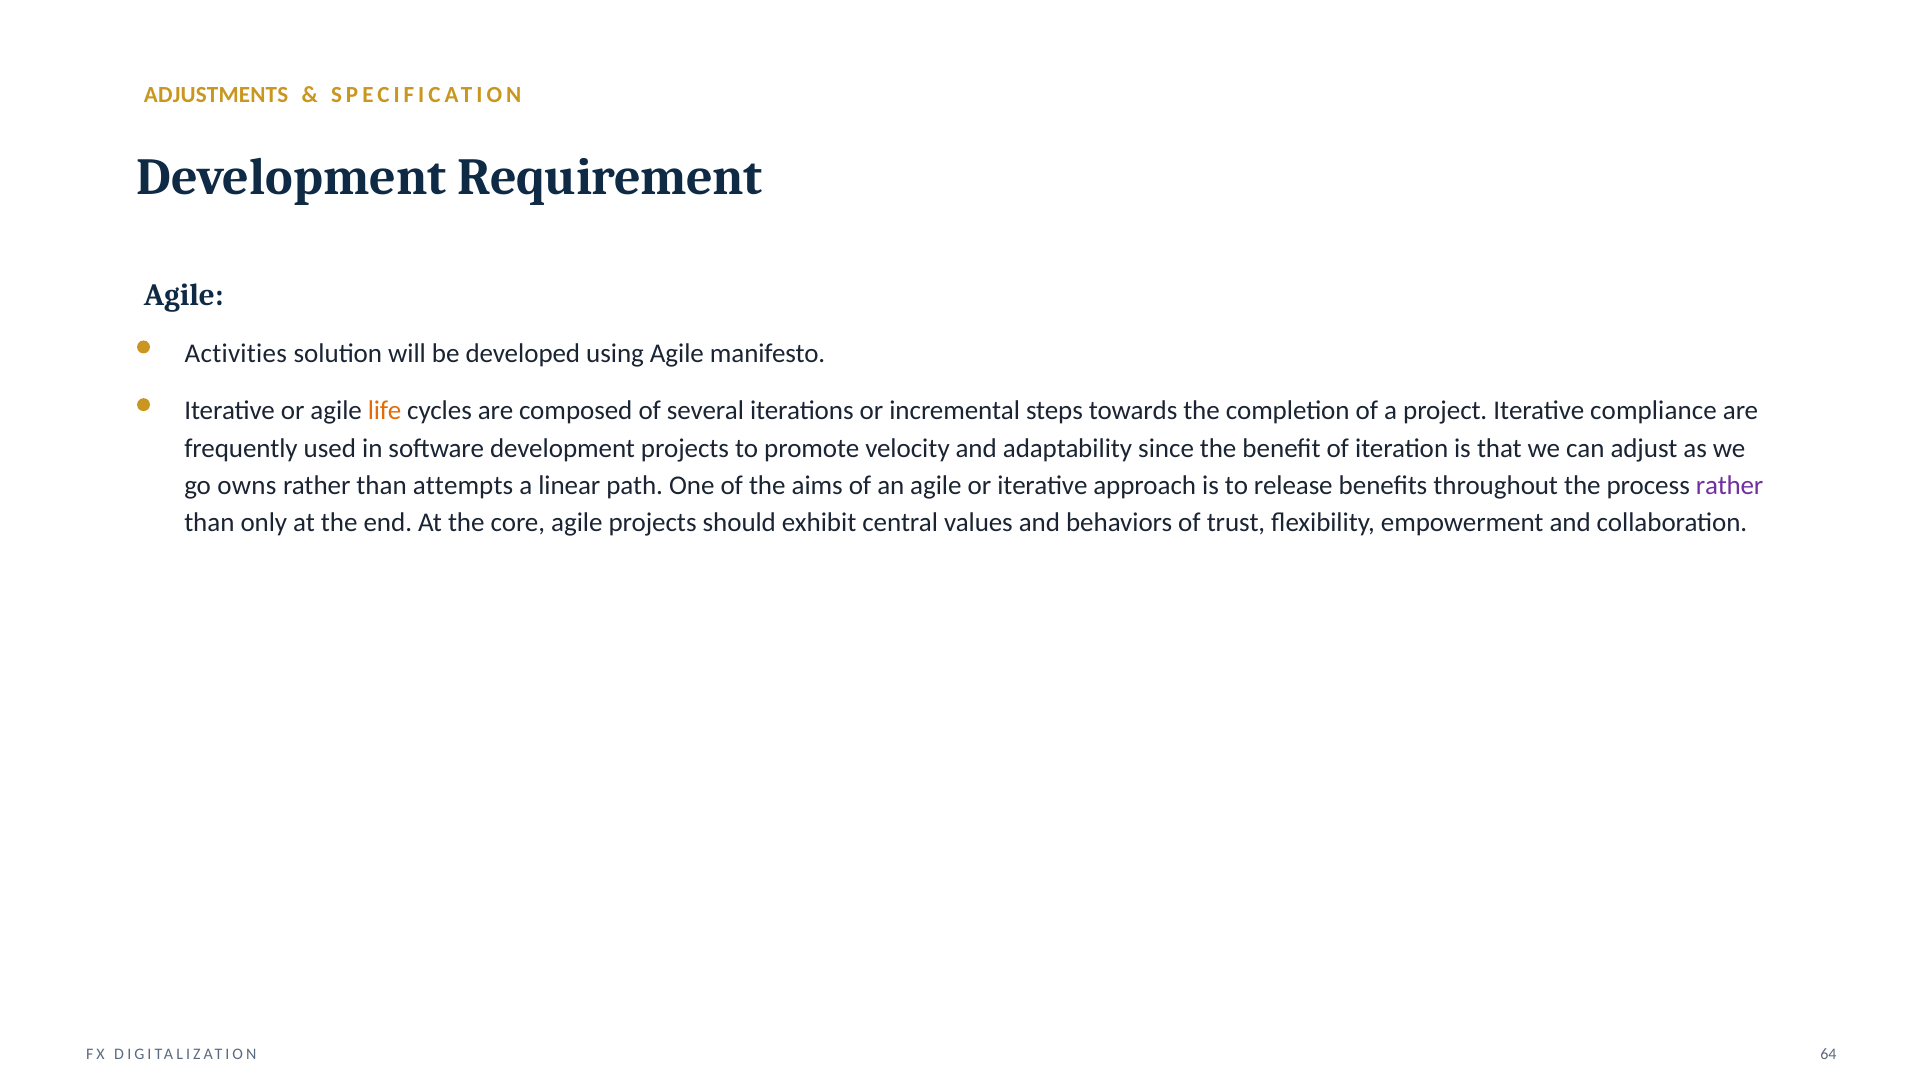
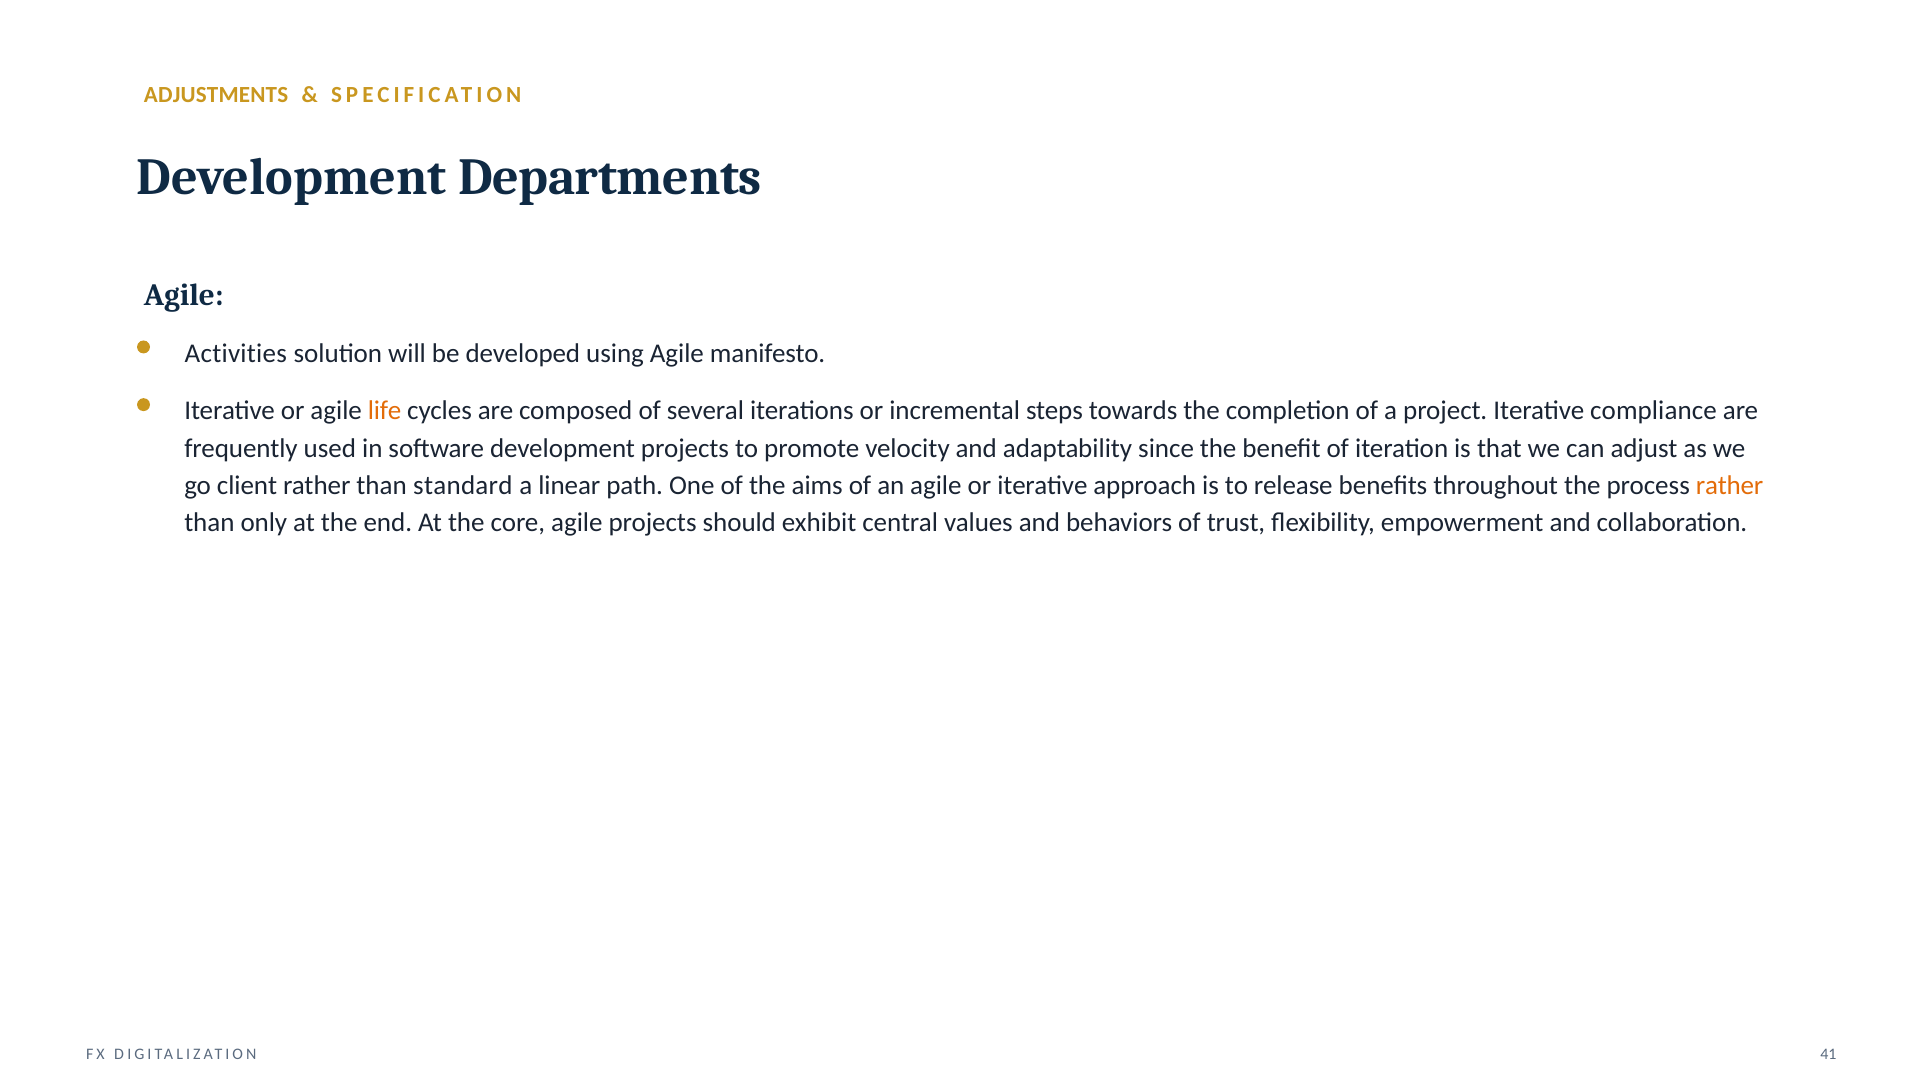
Requirement: Requirement -> Departments (610, 177)
owns: owns -> client (247, 485)
attempts: attempts -> standard (463, 485)
rather colour: purple -> orange (1730, 485)
64: 64 -> 41 (1829, 1054)
